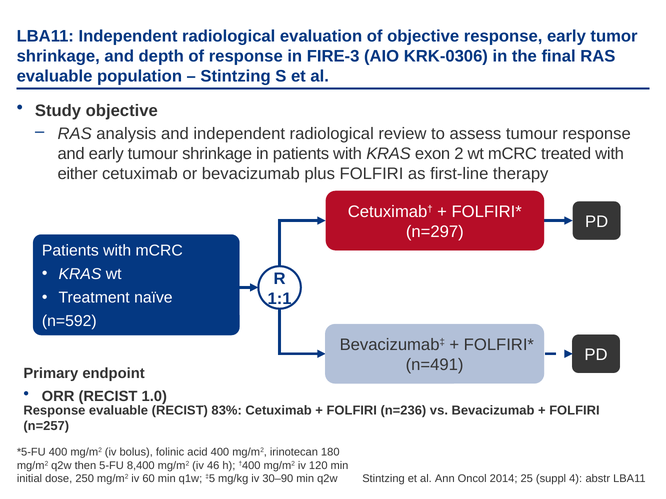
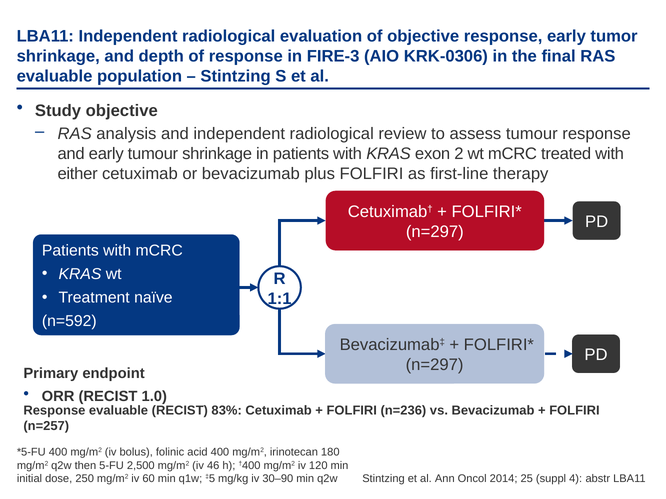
n=491: n=491 -> n=297 (435, 365)
8,400: 8,400 -> 2,500 (141, 466)
